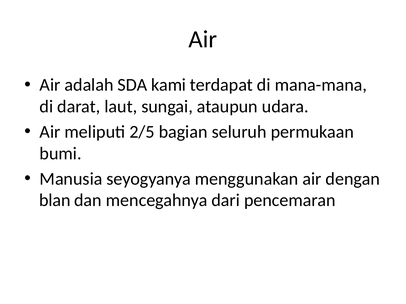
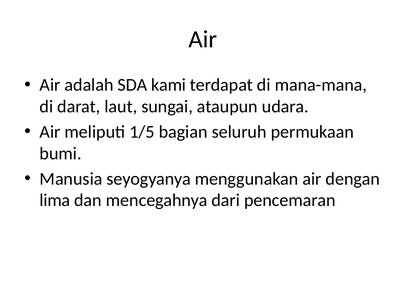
2/5: 2/5 -> 1/5 (142, 132)
blan: blan -> lima (55, 201)
